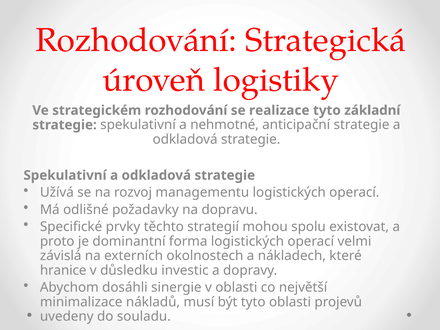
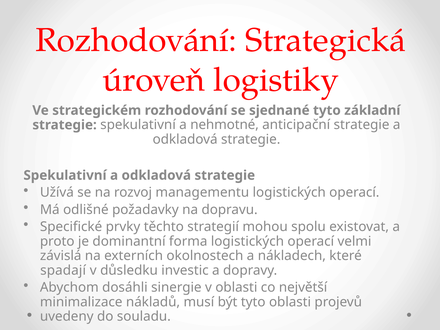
realizace: realizace -> sjednané (279, 110)
hranice: hranice -> spadají (63, 270)
